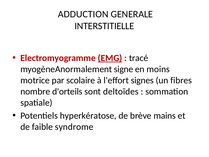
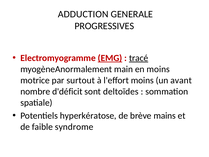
INTERSTITIELLE: INTERSTITIELLE -> PROGRESSIVES (104, 26)
tracé underline: none -> present (139, 58)
signe: signe -> main (124, 69)
scolaire: scolaire -> surtout (81, 80)
l'effort signes: signes -> moins (142, 80)
fibres: fibres -> avant (181, 80)
d'orteils: d'orteils -> d'déficit (67, 91)
